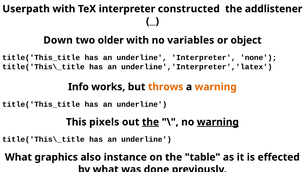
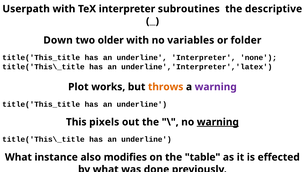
constructed: constructed -> subroutines (189, 9)
addlistener: addlistener -> descriptive (274, 9)
object: object -> folder (246, 40)
Info: Info -> Plot (78, 87)
warning colour: orange -> purple (216, 87)
the underline: present -> none (151, 122)
graphics: graphics -> instance (56, 157)
instance: instance -> modifies (125, 157)
